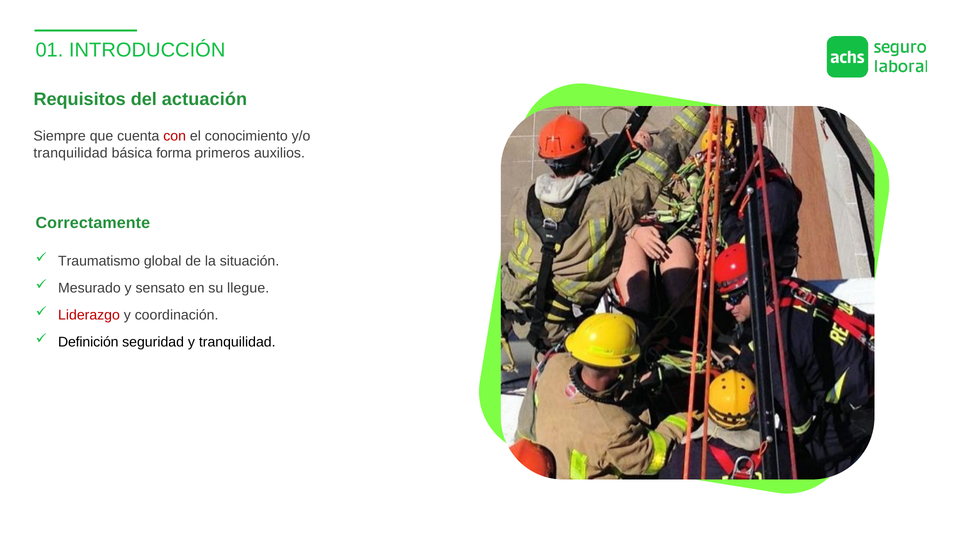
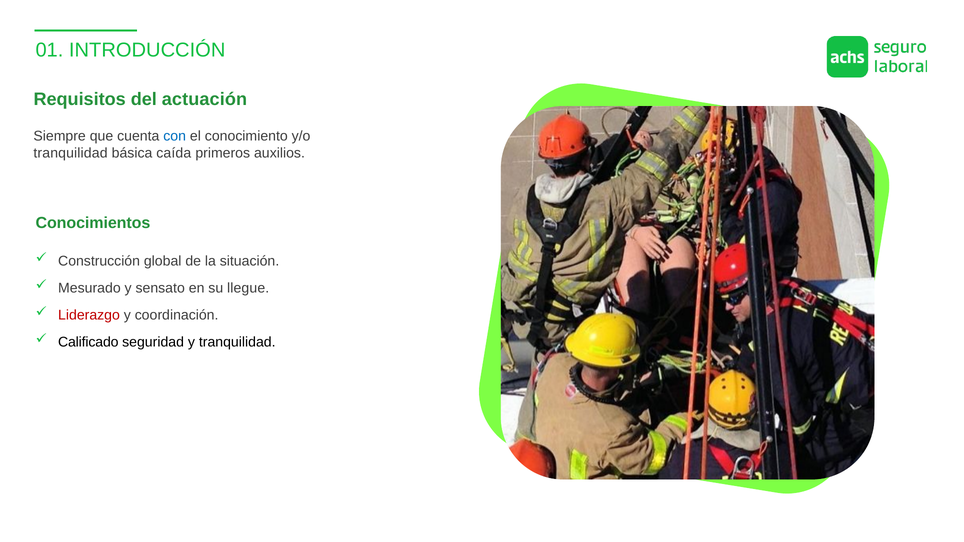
con colour: red -> blue (175, 136)
forma: forma -> caída (174, 153)
Correctamente: Correctamente -> Conocimientos (93, 223)
Traumatismo: Traumatismo -> Construcción (99, 261)
Definición: Definición -> Calificado (88, 342)
